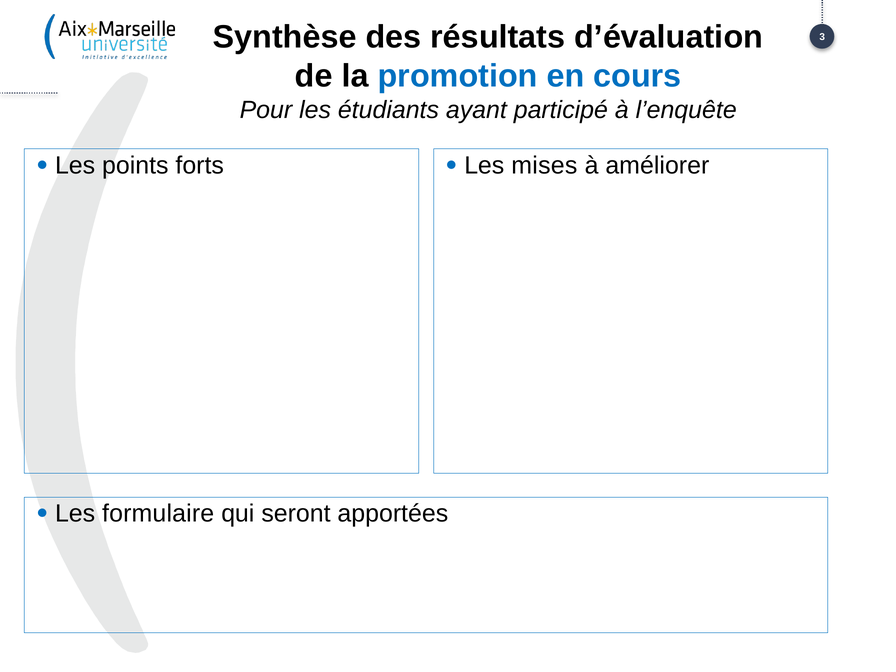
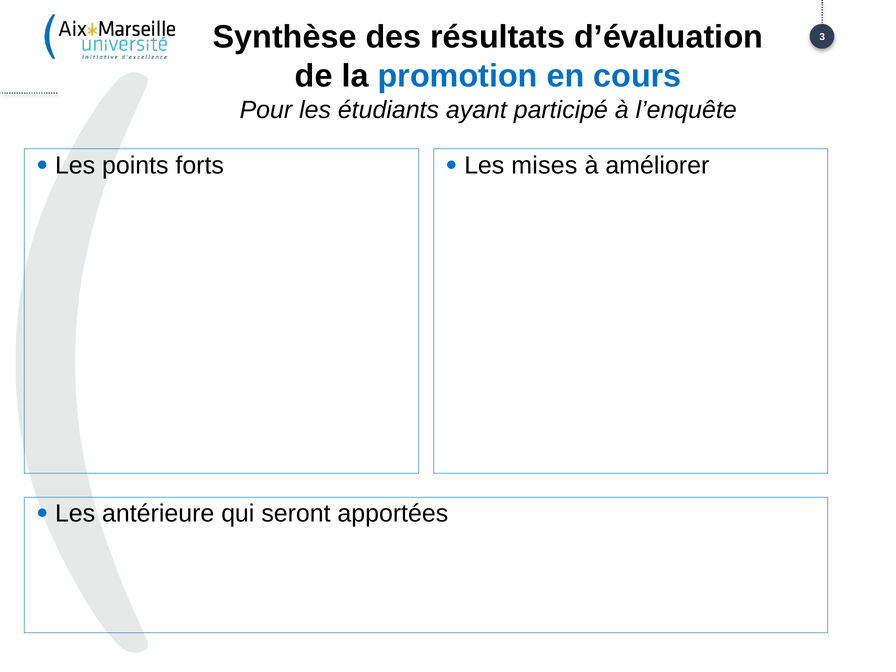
formulaire: formulaire -> antérieure (158, 514)
